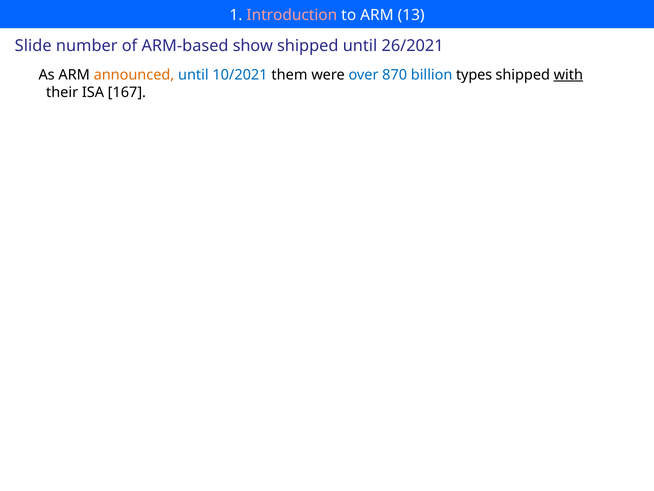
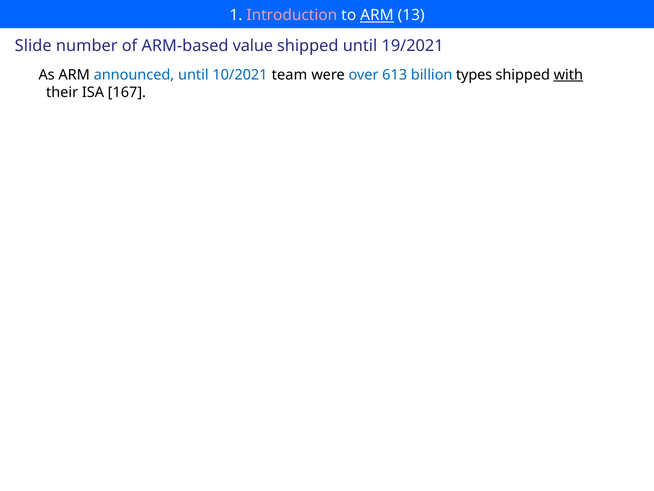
ARM underline: none -> present (377, 15)
show: show -> value (253, 46)
26/2021: 26/2021 -> 19/2021 (413, 46)
announced colour: orange -> blue (134, 75)
them: them -> team (289, 75)
870: 870 -> 613 (395, 75)
